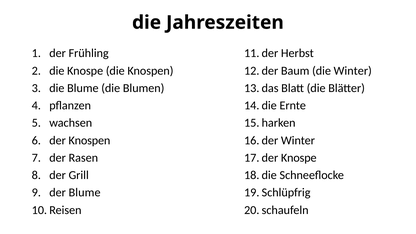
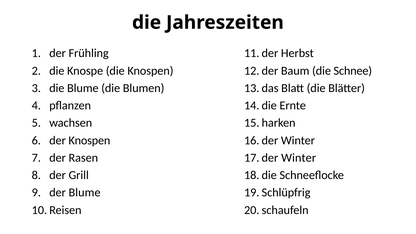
die Winter: Winter -> Schnee (353, 71)
Knospe: Knospe -> Winter (299, 158)
